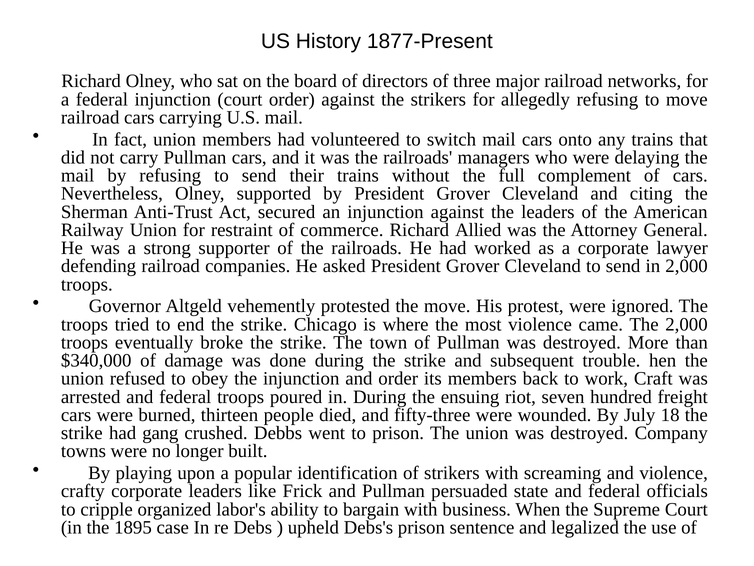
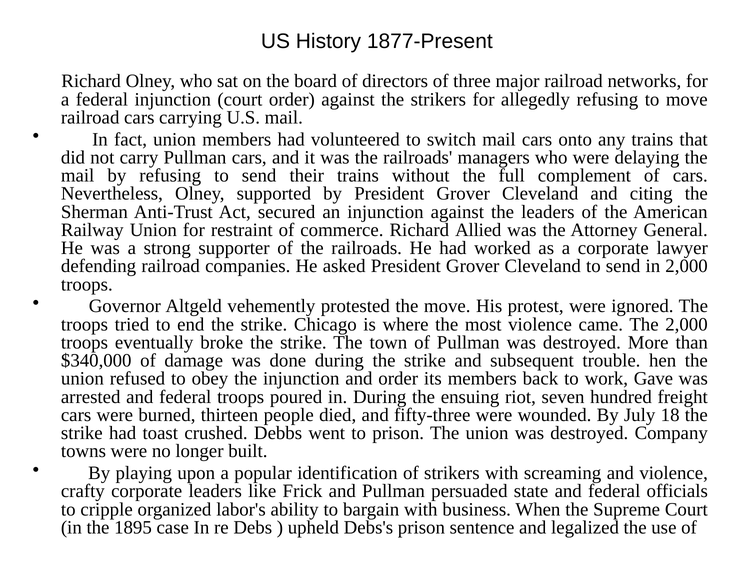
Craft: Craft -> Gave (653, 378)
gang: gang -> toast (160, 433)
